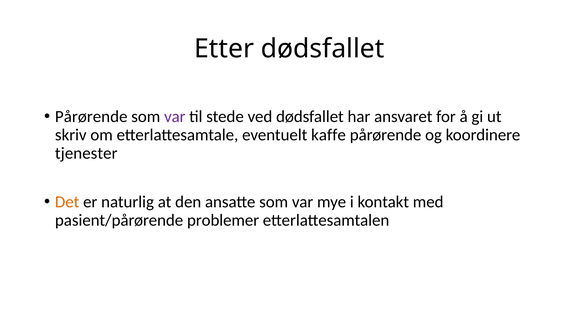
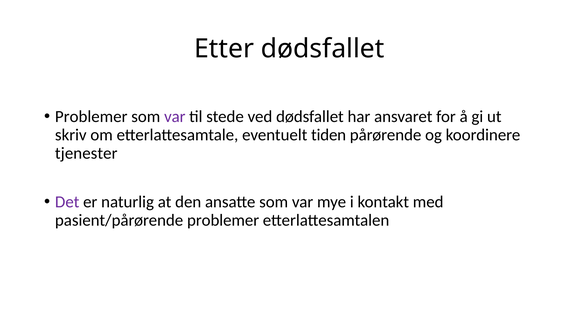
Pårørende: Pårørende -> Problemer (91, 117)
kaffe: kaffe -> tiden (329, 135)
Det colour: orange -> purple (67, 202)
